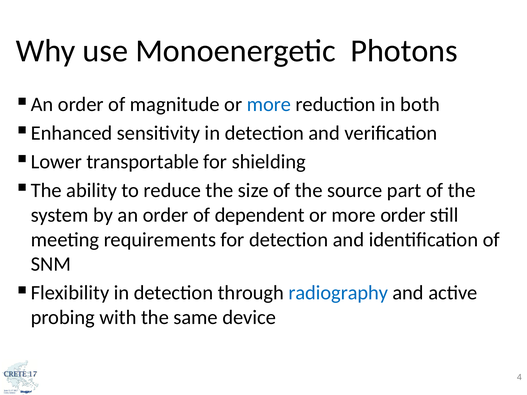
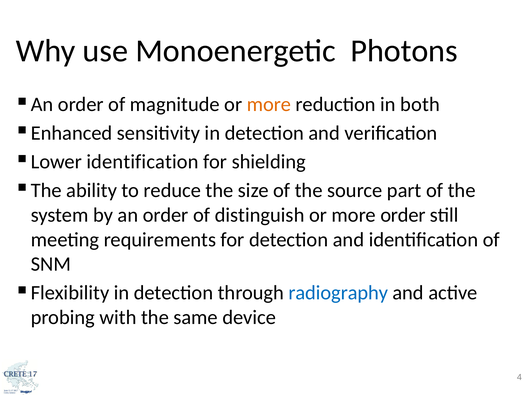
more colour: blue -> orange (269, 104)
Lower transportable: transportable -> identification (143, 162)
dependent: dependent -> distinguish (260, 215)
